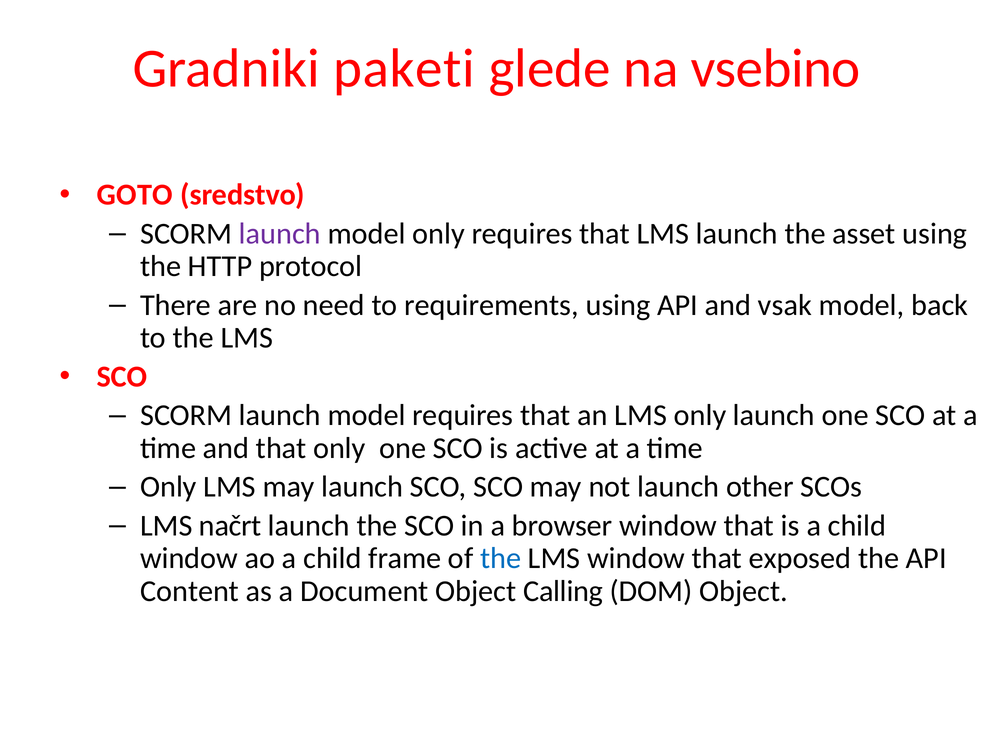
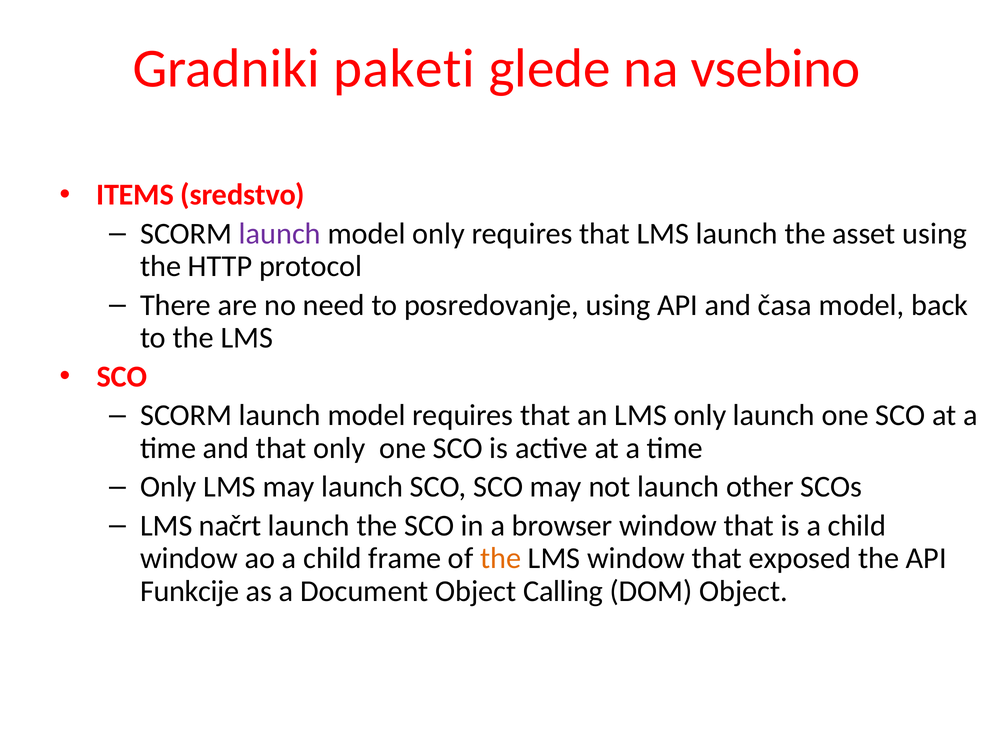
GOTO: GOTO -> ITEMS (135, 195)
requirements: requirements -> posredovanje (491, 305)
vsak: vsak -> časa (785, 305)
the colour: blue -> orange (501, 558)
Content: Content -> Funkcije (190, 591)
